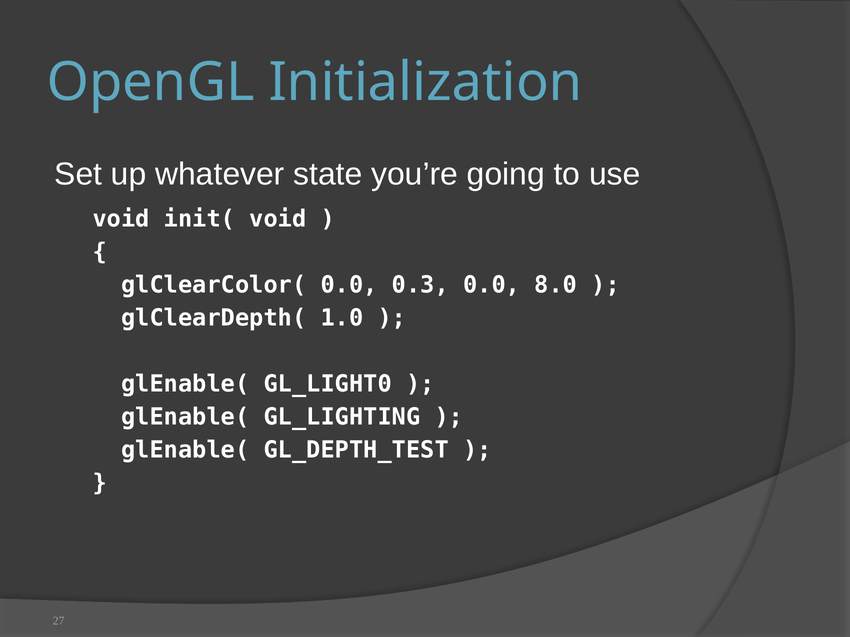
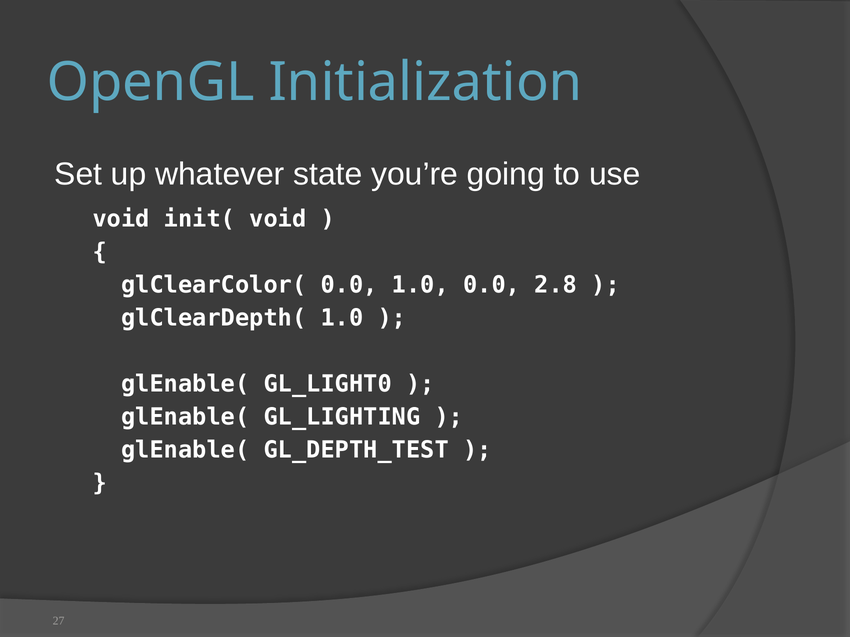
0.0 0.3: 0.3 -> 1.0 (420, 285)
8.0: 8.0 -> 2.8 (556, 285)
